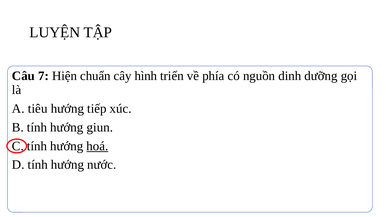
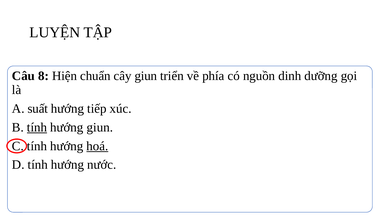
7: 7 -> 8 (43, 76)
cây hình: hình -> giun (146, 76)
tiêu: tiêu -> suất (38, 109)
tính underline: none -> present (37, 127)
